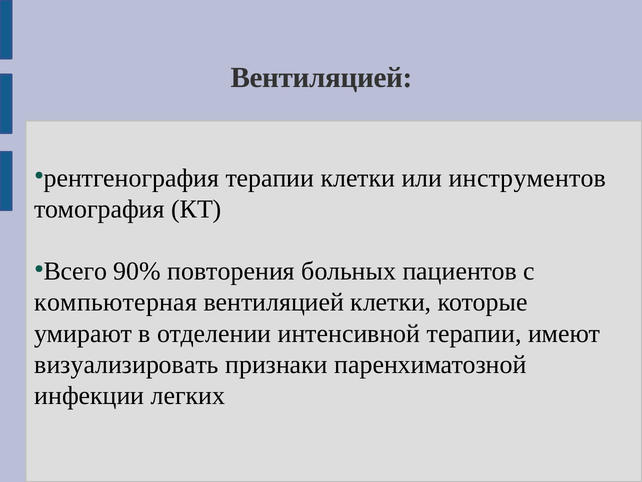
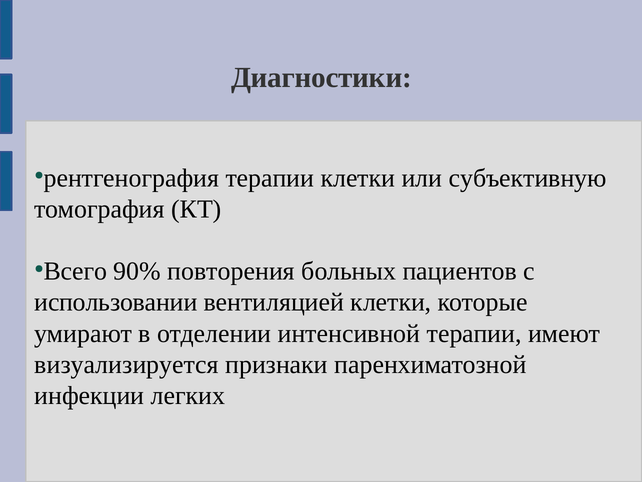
Вентиляцией: Вентиляцией -> Диагностики (321, 78)
инструментов: инструментов -> субъективную (528, 178)
компьютерная: компьютерная -> использовании (116, 302)
визуализировать: визуализировать -> визуализируется (127, 364)
